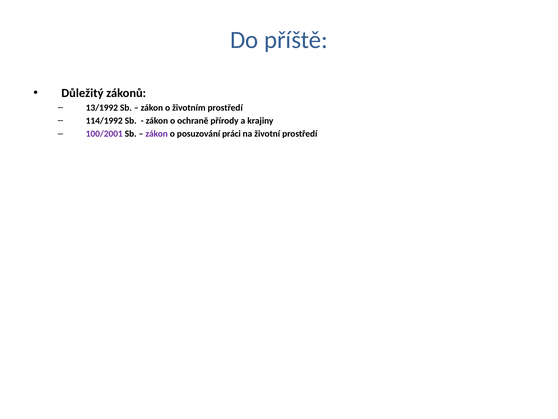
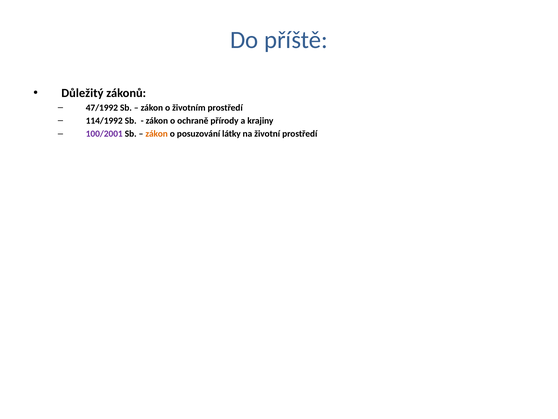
13/1992: 13/1992 -> 47/1992 (102, 108)
zákon colour: purple -> orange (157, 134)
práci: práci -> látky (231, 134)
